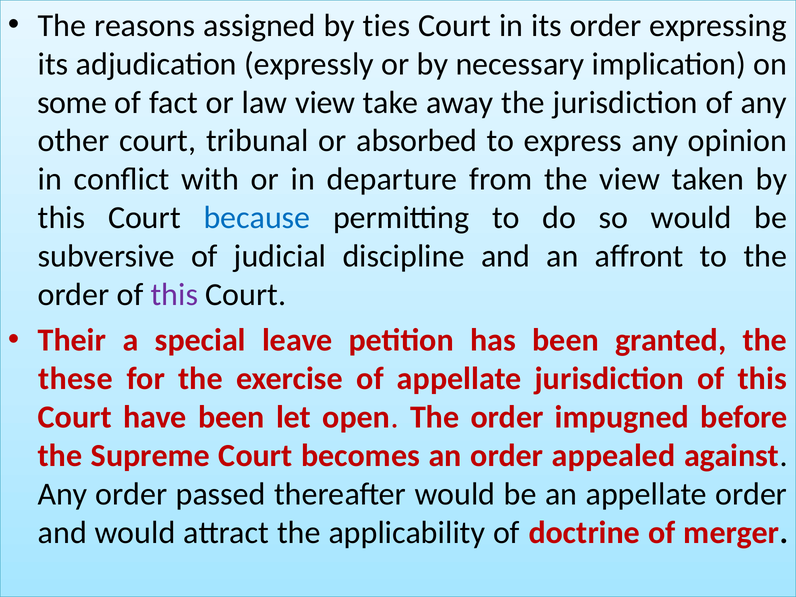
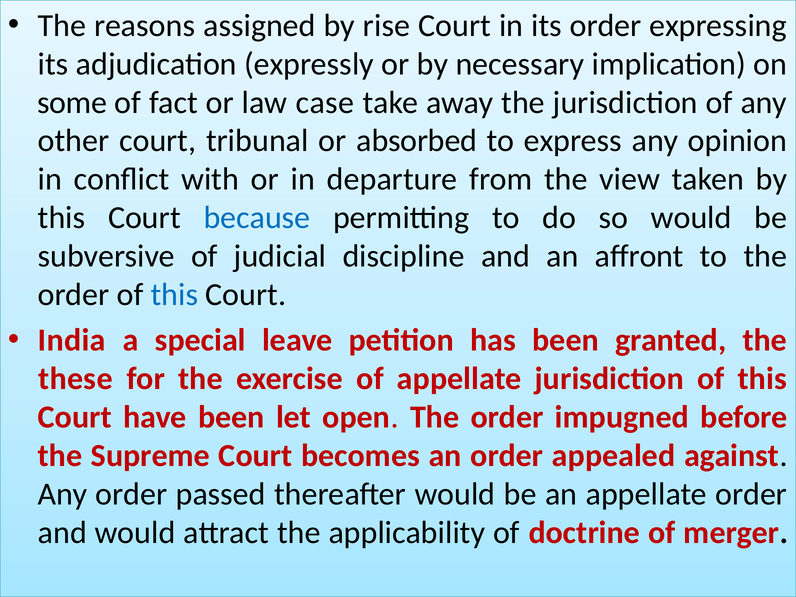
ties: ties -> rise (387, 25)
law view: view -> case (325, 102)
this colour: purple -> blue (174, 295)
Their: Their -> India (72, 340)
